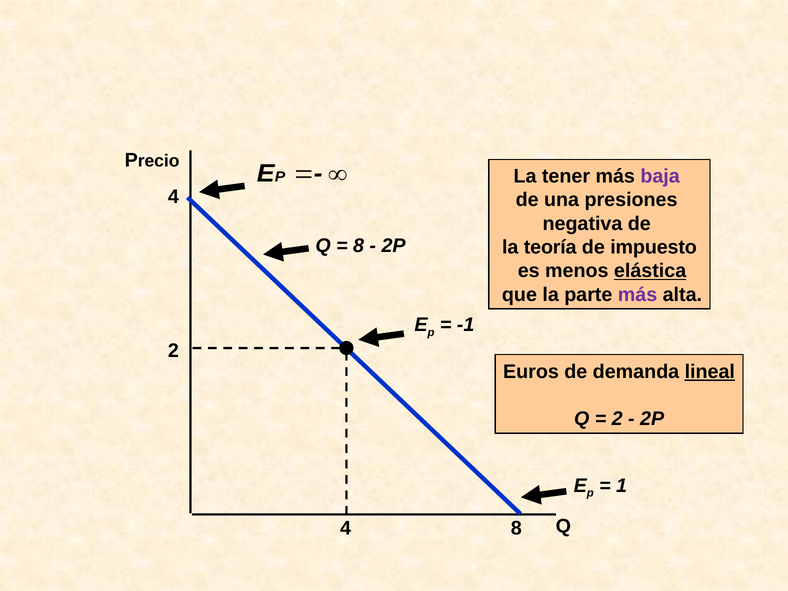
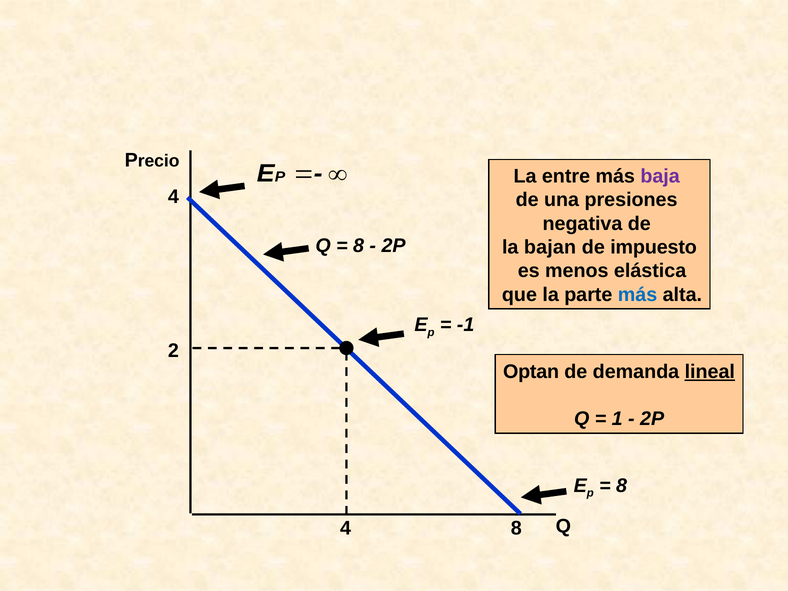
tener: tener -> entre (566, 176)
teoría: teoría -> bajan (550, 247)
elástica underline: present -> none (650, 271)
más colour: purple -> blue (638, 295)
Euros: Euros -> Optan (531, 372)
2: 2 -> 1 (617, 419)
1: 1 -> 8 (622, 486)
